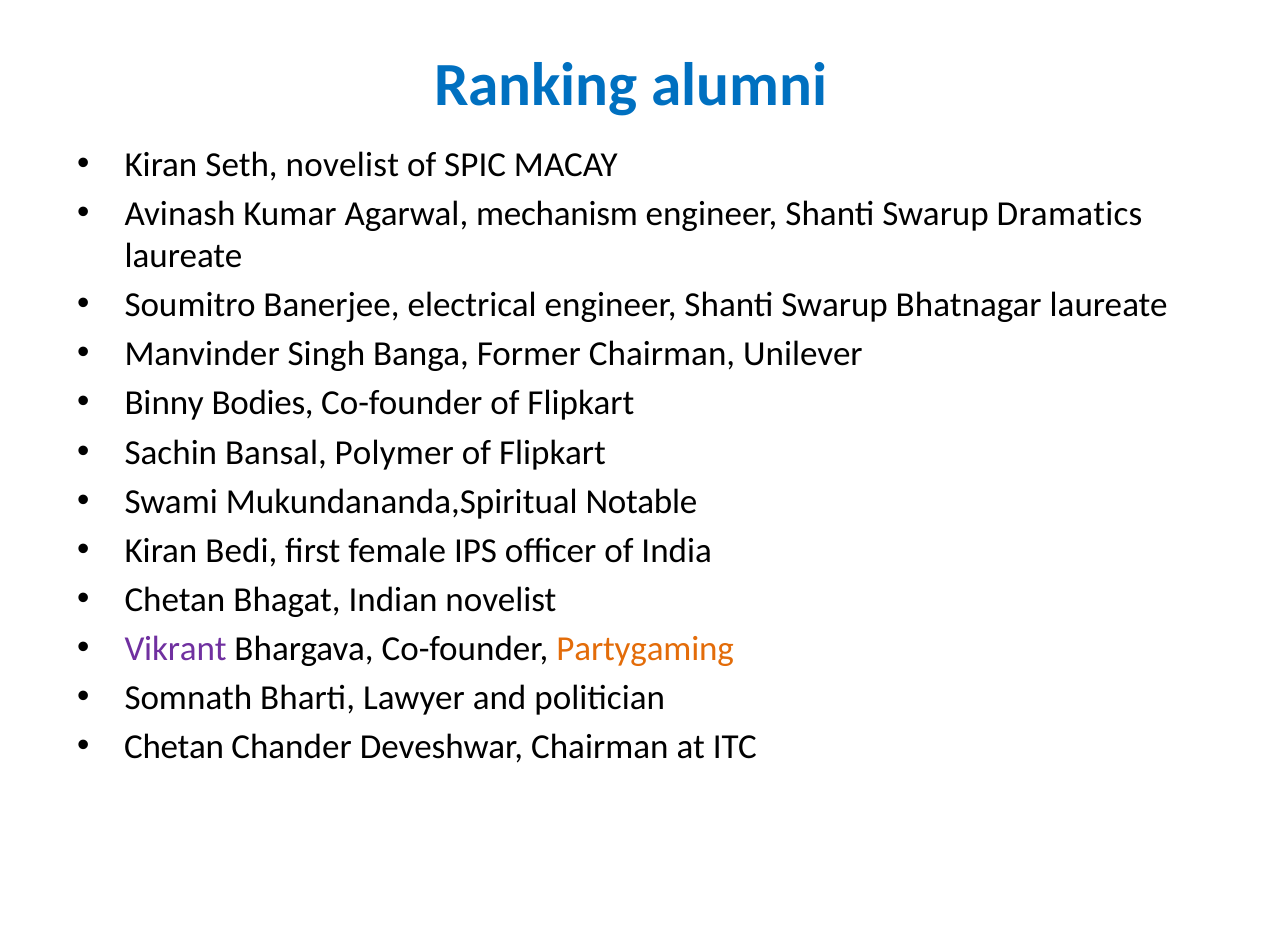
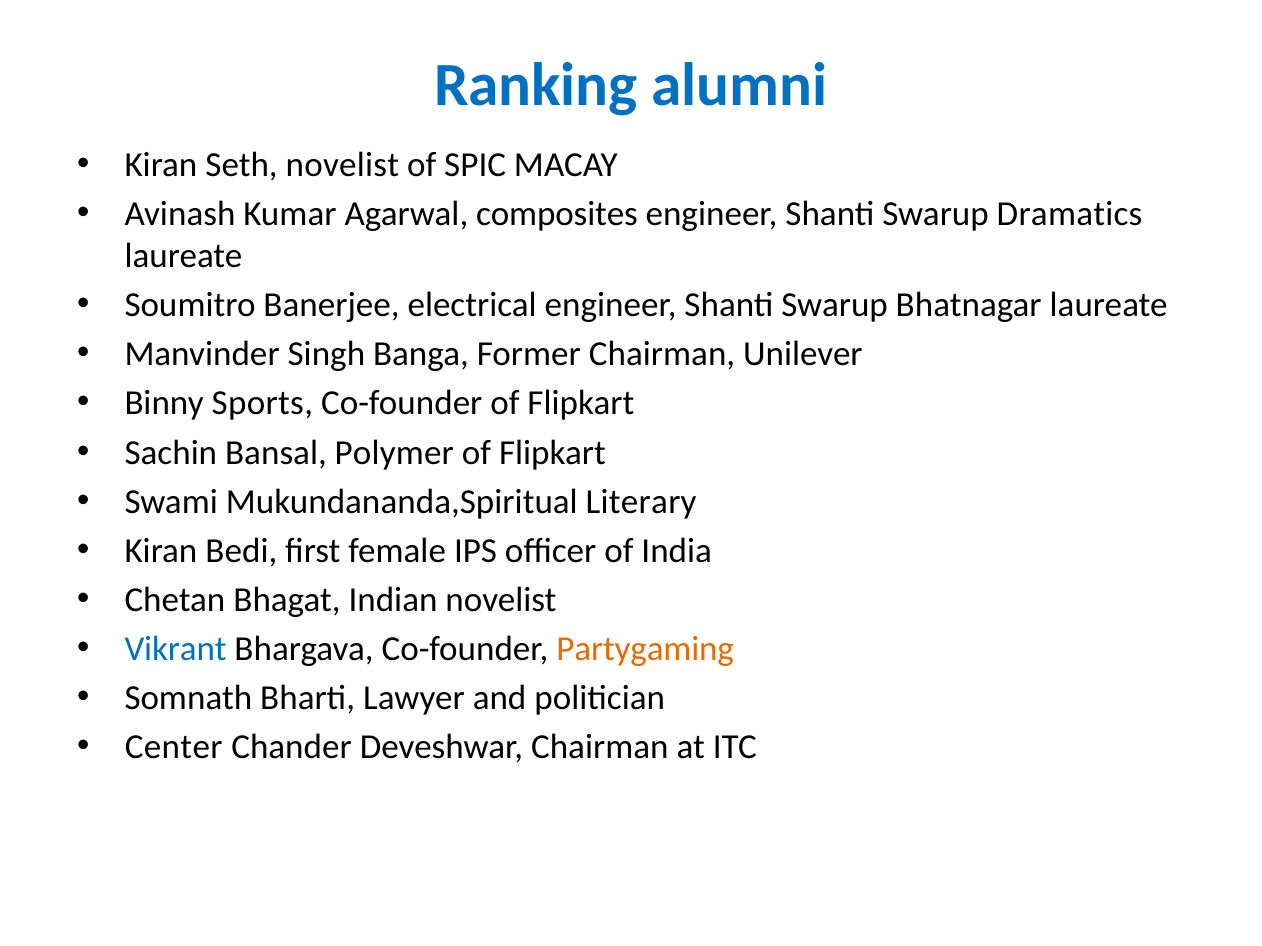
mechanism: mechanism -> composites (557, 214)
Bodies: Bodies -> Sports (262, 404)
Notable: Notable -> Literary (641, 502)
Vikrant colour: purple -> blue (176, 649)
Chetan: Chetan -> Center (174, 747)
